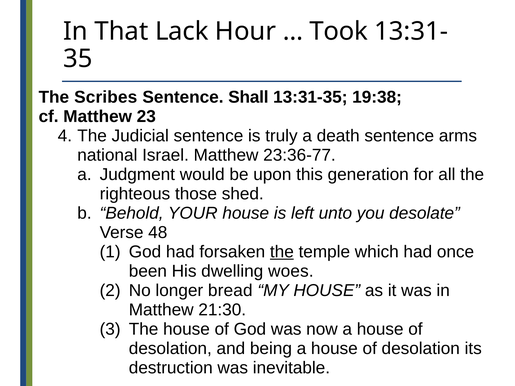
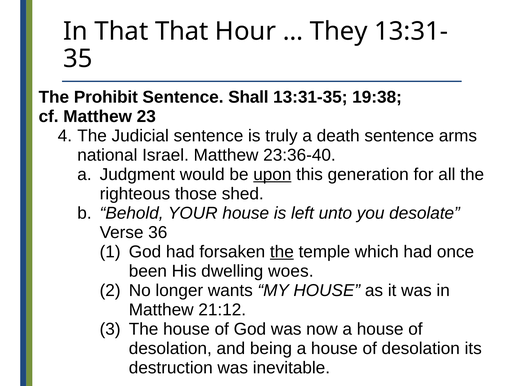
That Lack: Lack -> That (182, 31)
Took: Took -> They (339, 31)
Scribes: Scribes -> Prohibit (106, 97)
23:36-77: 23:36-77 -> 23:36-40 (299, 155)
upon underline: none -> present (272, 175)
48: 48 -> 36 (158, 233)
bread: bread -> wants (230, 291)
21:30: 21:30 -> 21:12 (222, 310)
